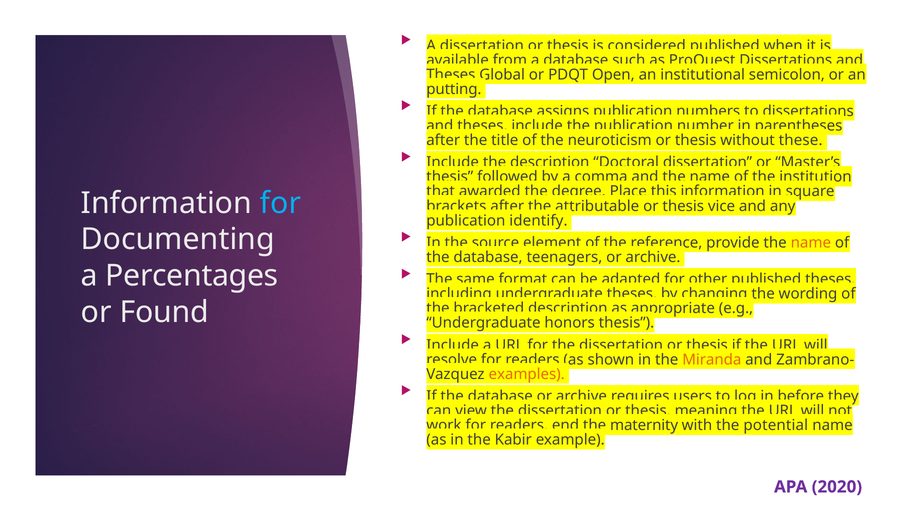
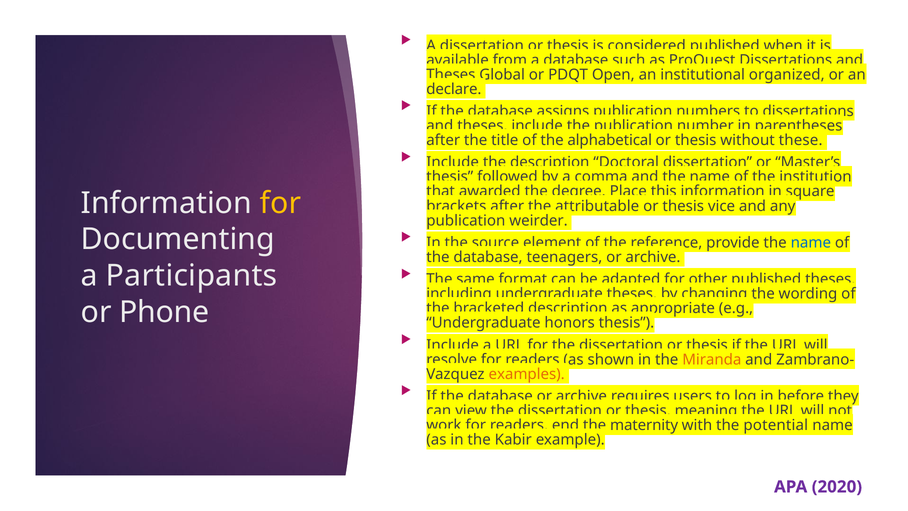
semicolon: semicolon -> organized (787, 75)
putting: putting -> declare (454, 89)
neuroticism: neuroticism -> alphabetical (610, 140)
for colour: light blue -> yellow (281, 203)
identify: identify -> weirder (539, 220)
name colour: orange -> blue (811, 243)
Percentages: Percentages -> Participants (192, 276)
Found: Found -> Phone (164, 312)
